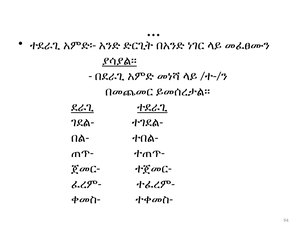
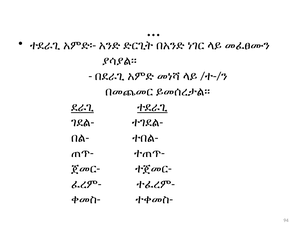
ያሳያል፡፡ underline: present -> none (119, 61)
